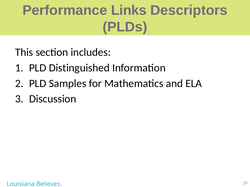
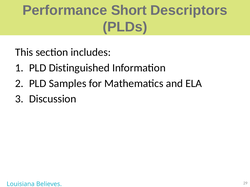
Links: Links -> Short (129, 10)
